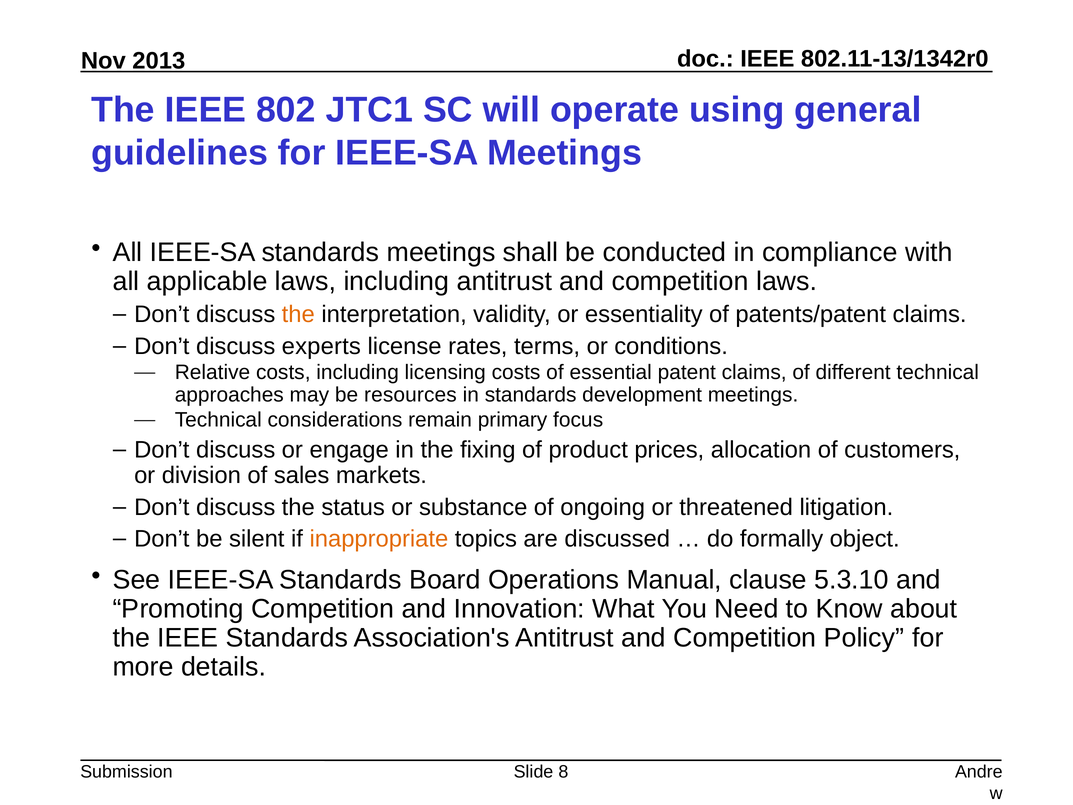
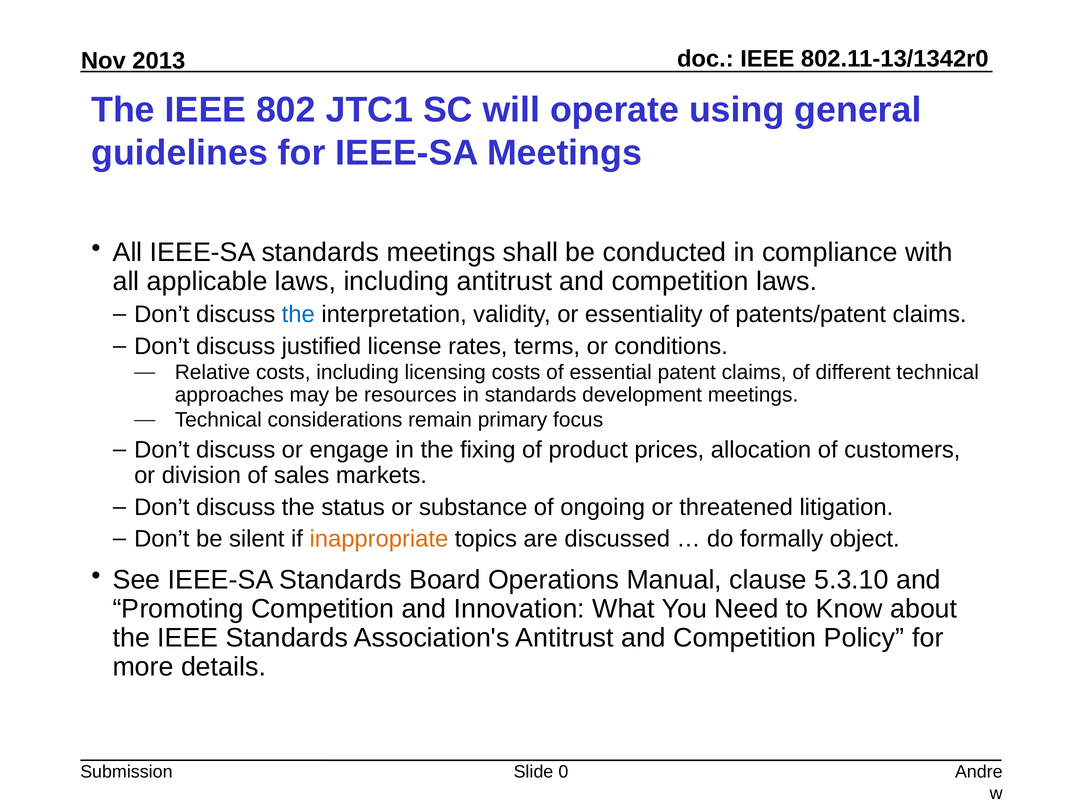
the colour: orange -> blue (298, 315)
experts: experts -> justified (321, 346)
8: 8 -> 0 (563, 772)
